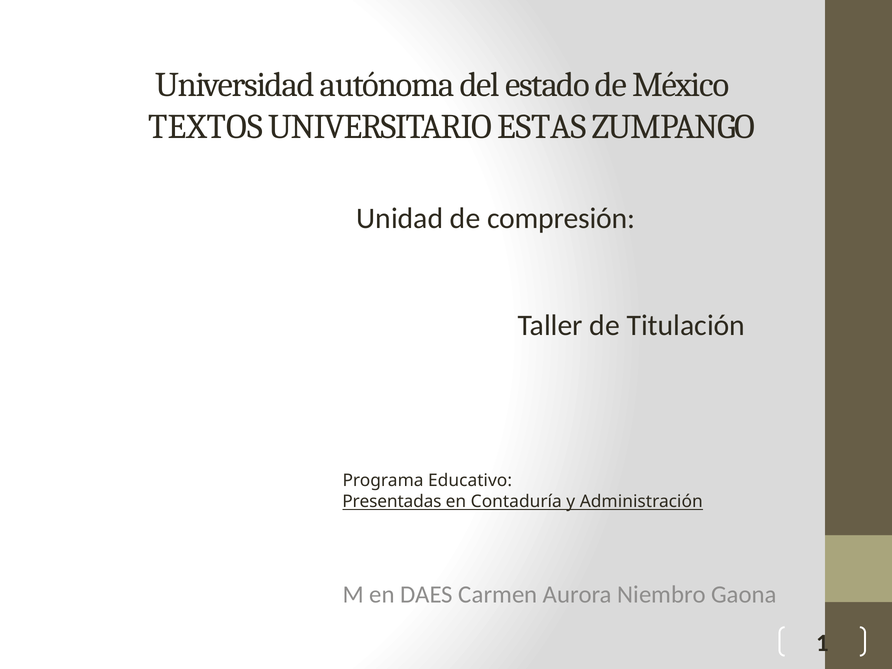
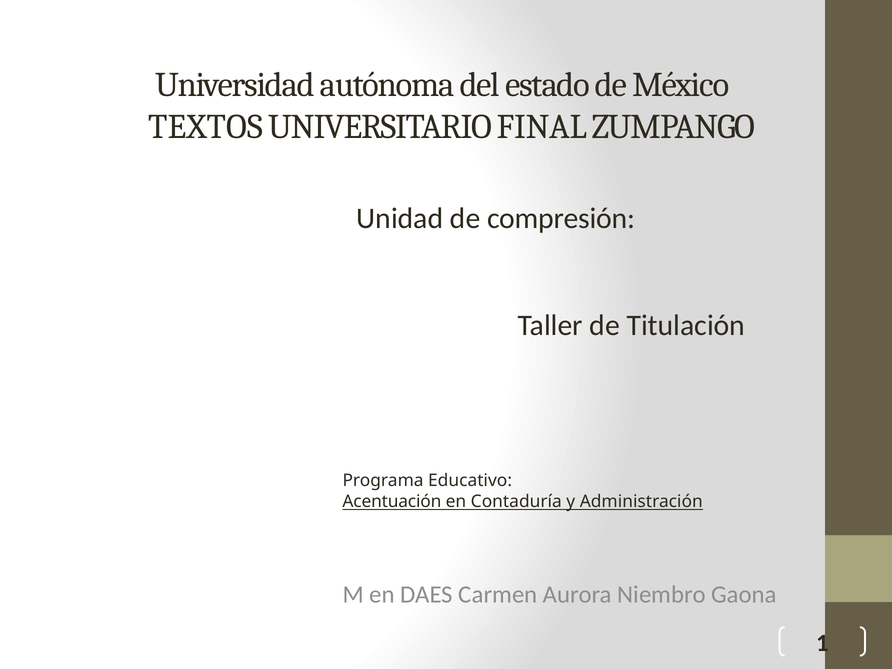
ESTAS: ESTAS -> FINAL (542, 127)
Presentadas: Presentadas -> Acentuación (392, 501)
